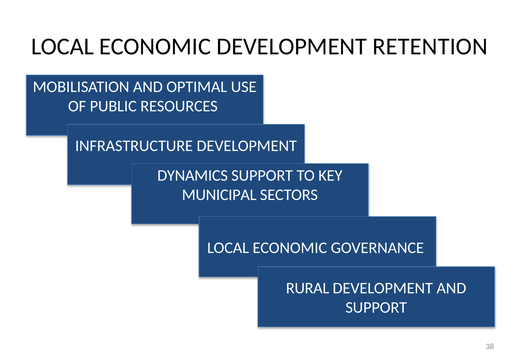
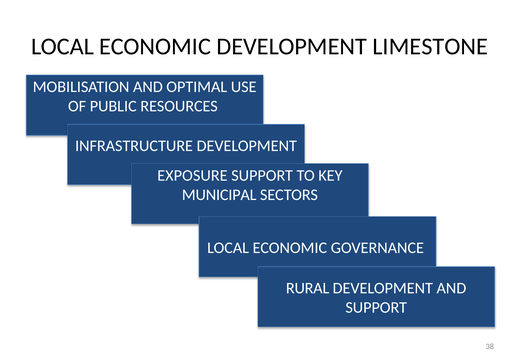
RETENTION: RETENTION -> LIMESTONE (430, 47)
DYNAMICS: DYNAMICS -> EXPOSURE (192, 176)
